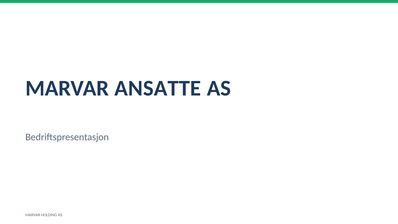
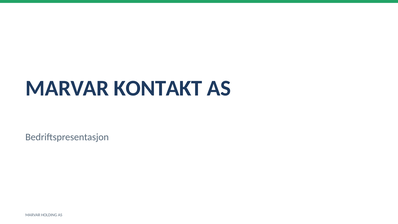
ANSATTE: ANSATTE -> KONTAKT (158, 88)
